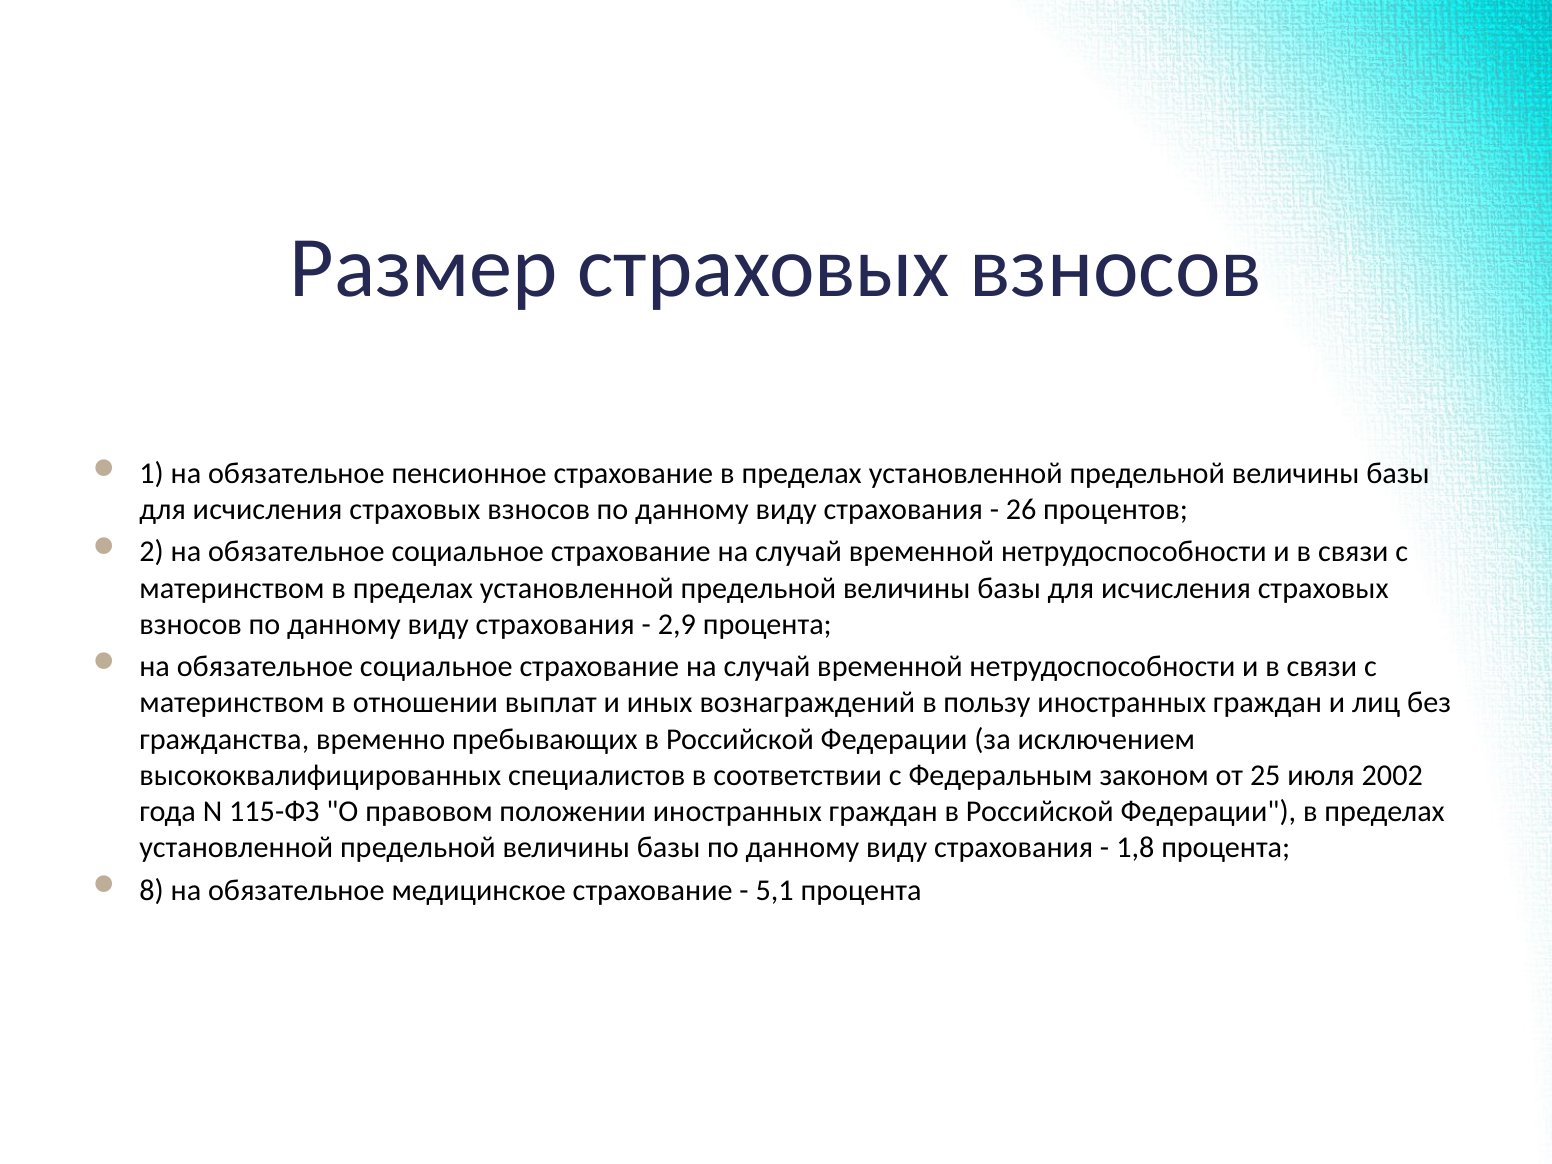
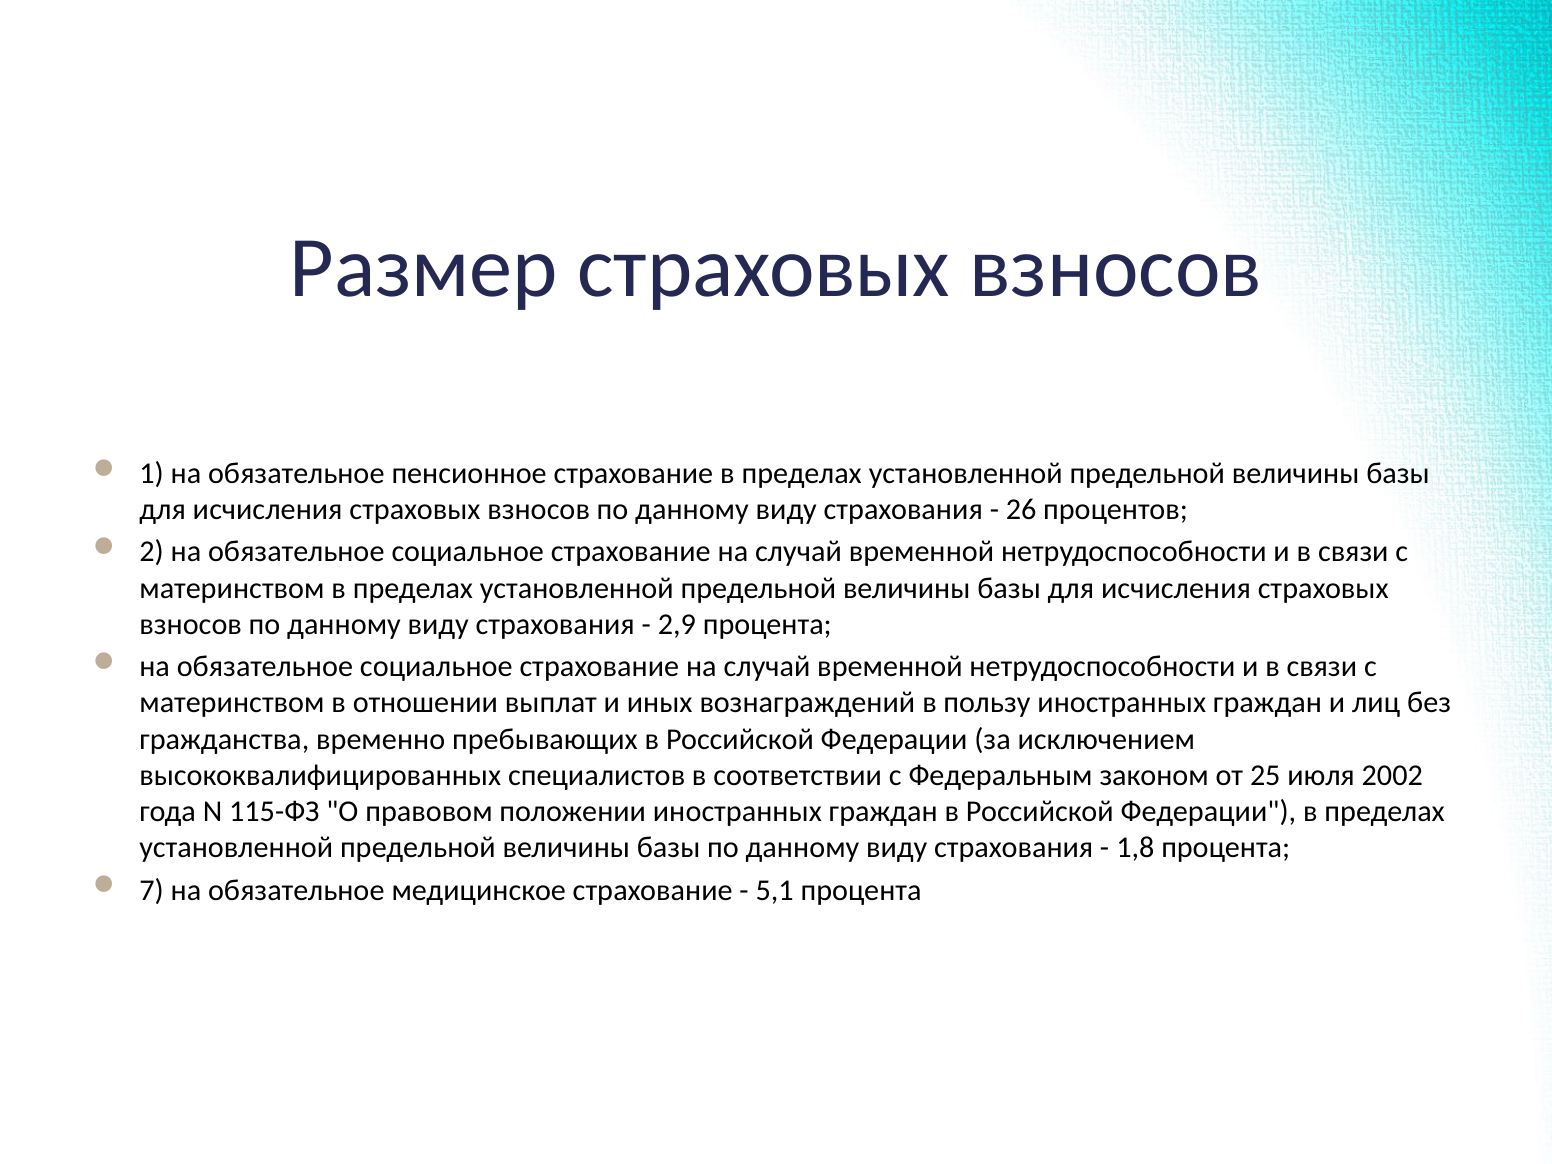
8: 8 -> 7 (152, 890)
